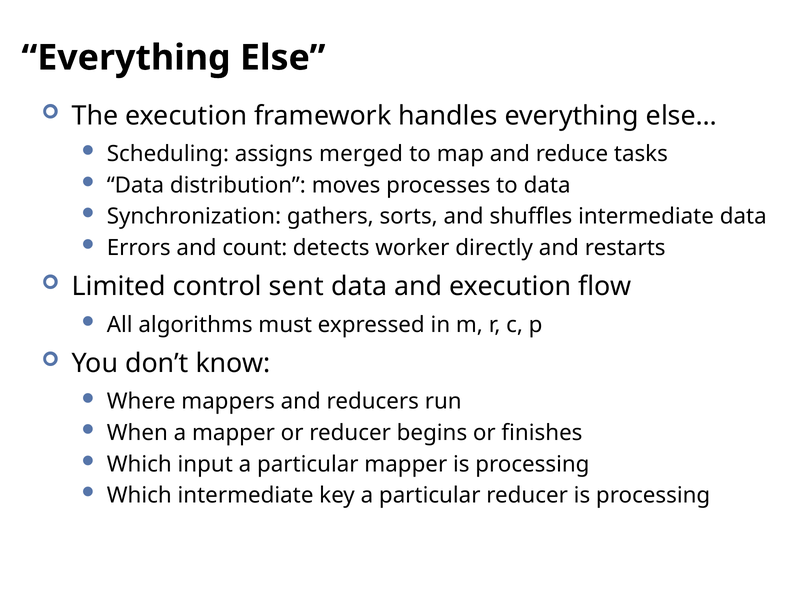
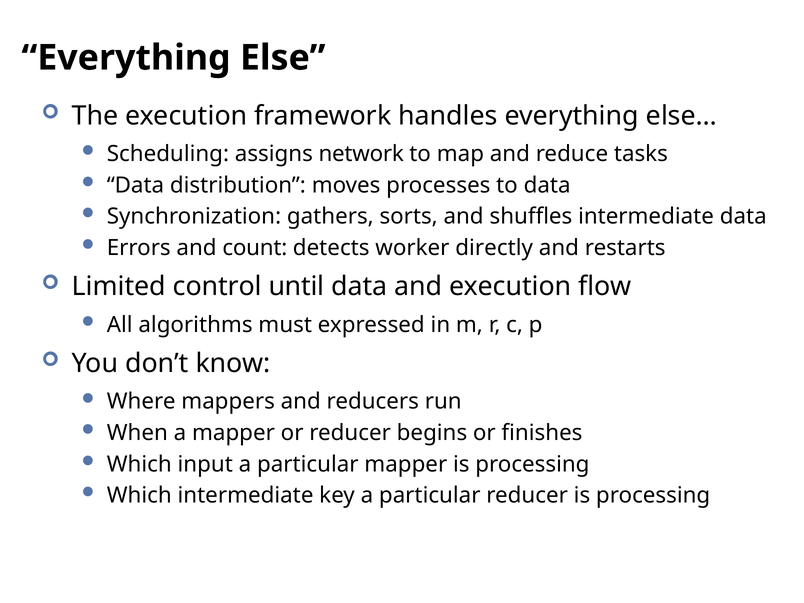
merged: merged -> network (361, 154)
sent: sent -> until (297, 287)
